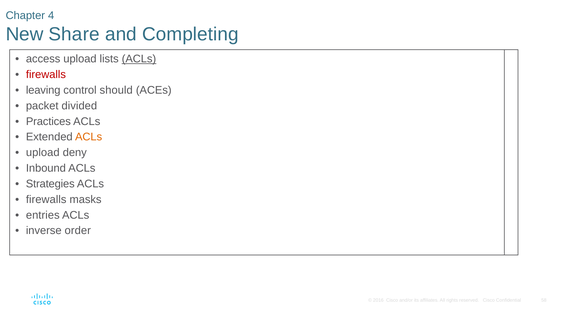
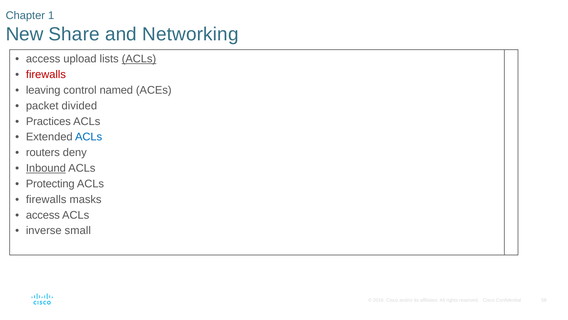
4: 4 -> 1 (51, 15)
Completing: Completing -> Networking (190, 34)
should: should -> named (116, 90)
ACLs colour: orange -> blue (89, 137)
upload: upload -> routers (43, 152)
Inbound underline: none -> present (46, 168)
Strategies: Strategies -> Protecting (50, 184)
entries: entries -> access (43, 215)
order: order -> small (78, 230)
